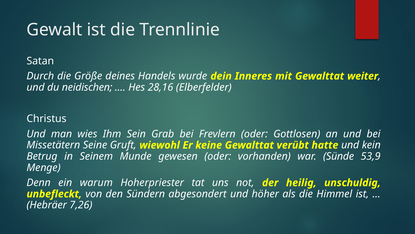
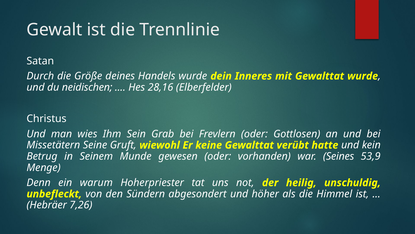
Gewalttat weiter: weiter -> wurde (363, 76)
Sünde: Sünde -> Seines (339, 156)
